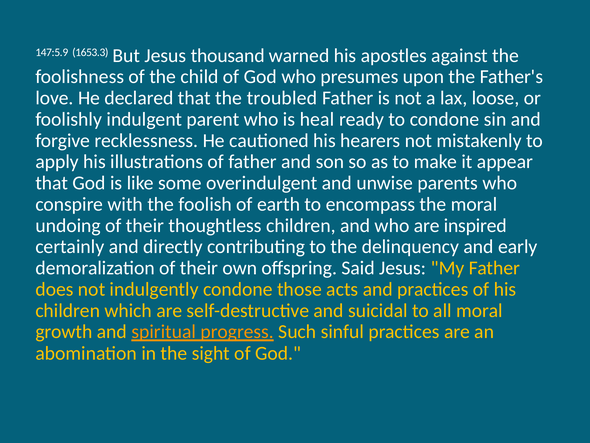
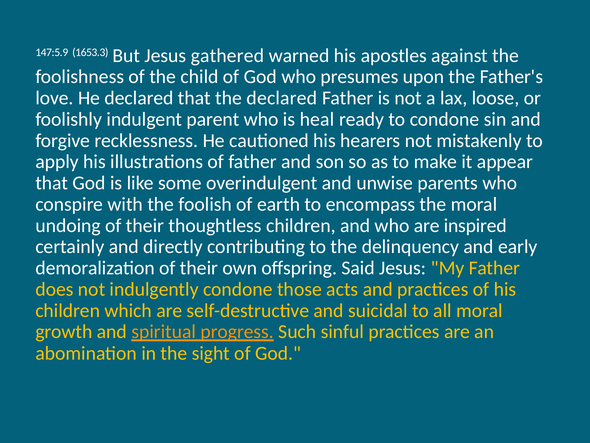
thousand: thousand -> gathered (227, 55)
the troubled: troubled -> declared (282, 98)
